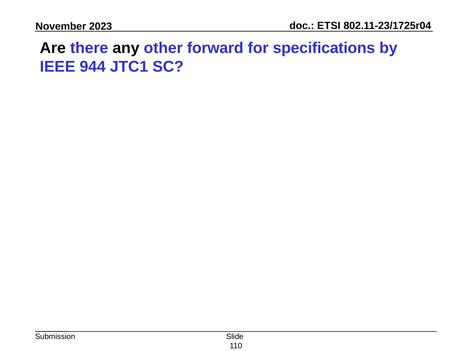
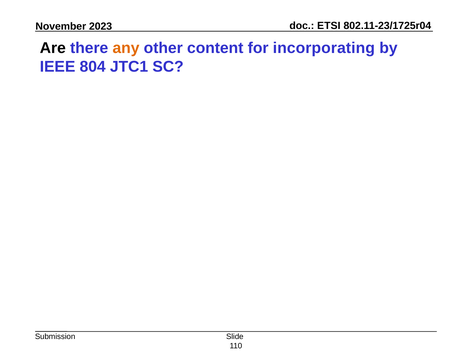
any colour: black -> orange (126, 48)
forward: forward -> content (215, 48)
specifications: specifications -> incorporating (324, 48)
944: 944 -> 804 (93, 67)
